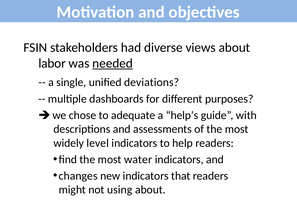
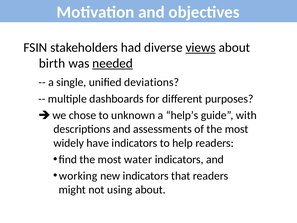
views underline: none -> present (201, 47)
labor: labor -> birth (52, 63)
adequate: adequate -> unknown (133, 115)
level: level -> have (98, 143)
changes: changes -> working (78, 176)
